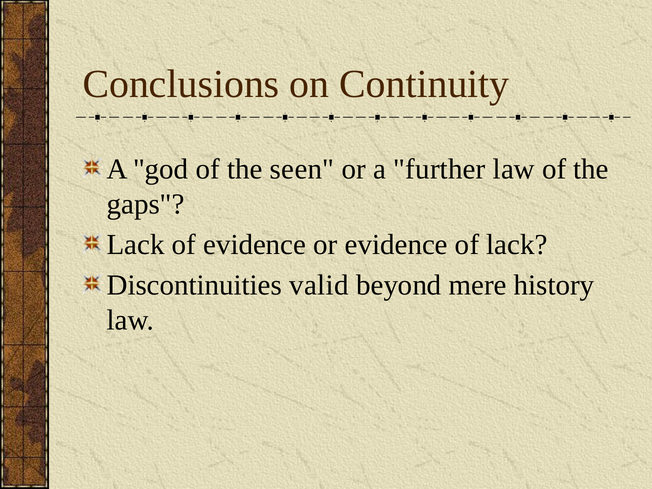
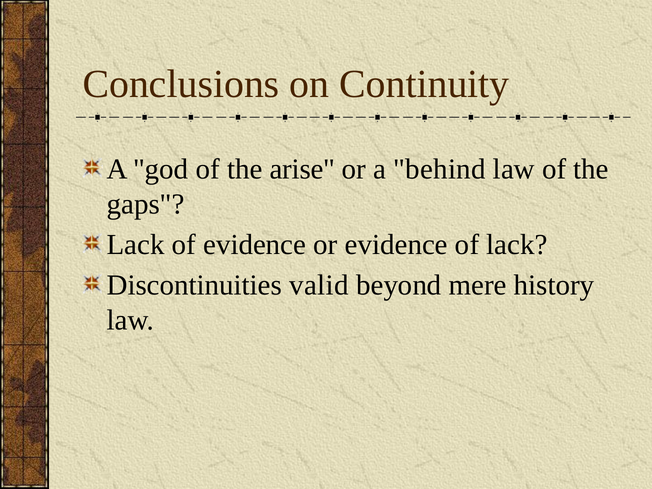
seen: seen -> arise (302, 169)
further: further -> behind (439, 169)
